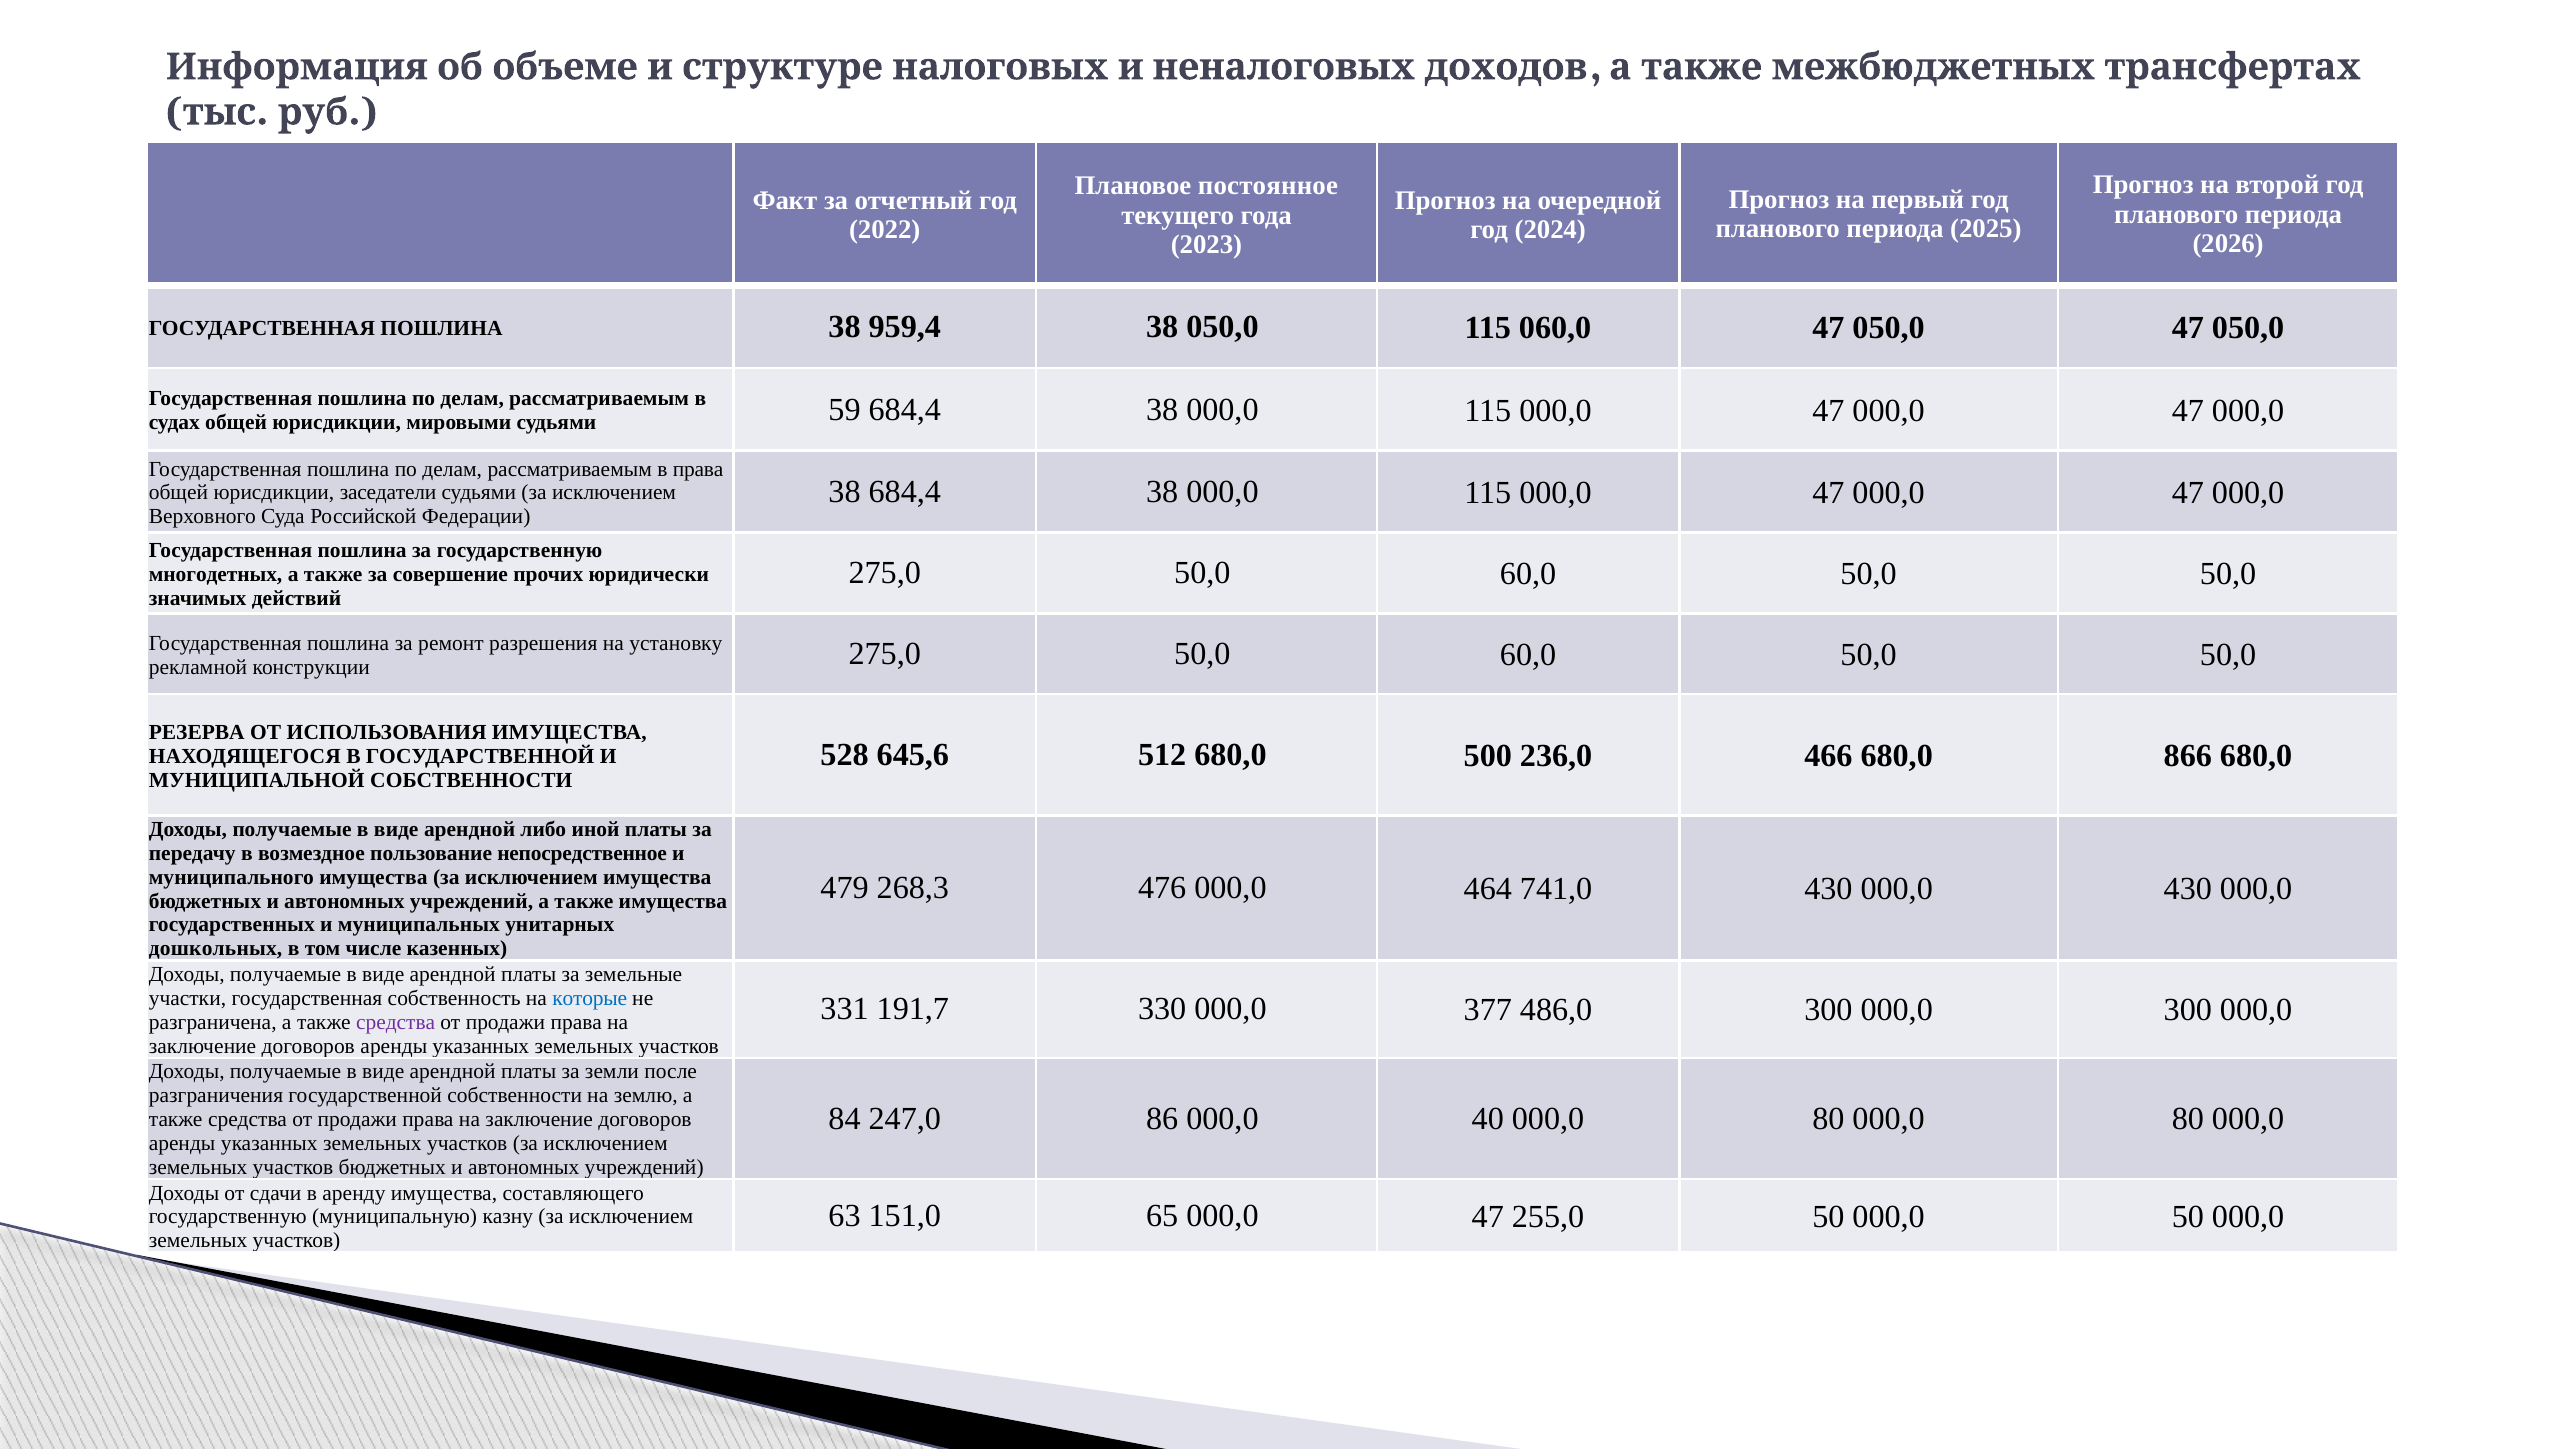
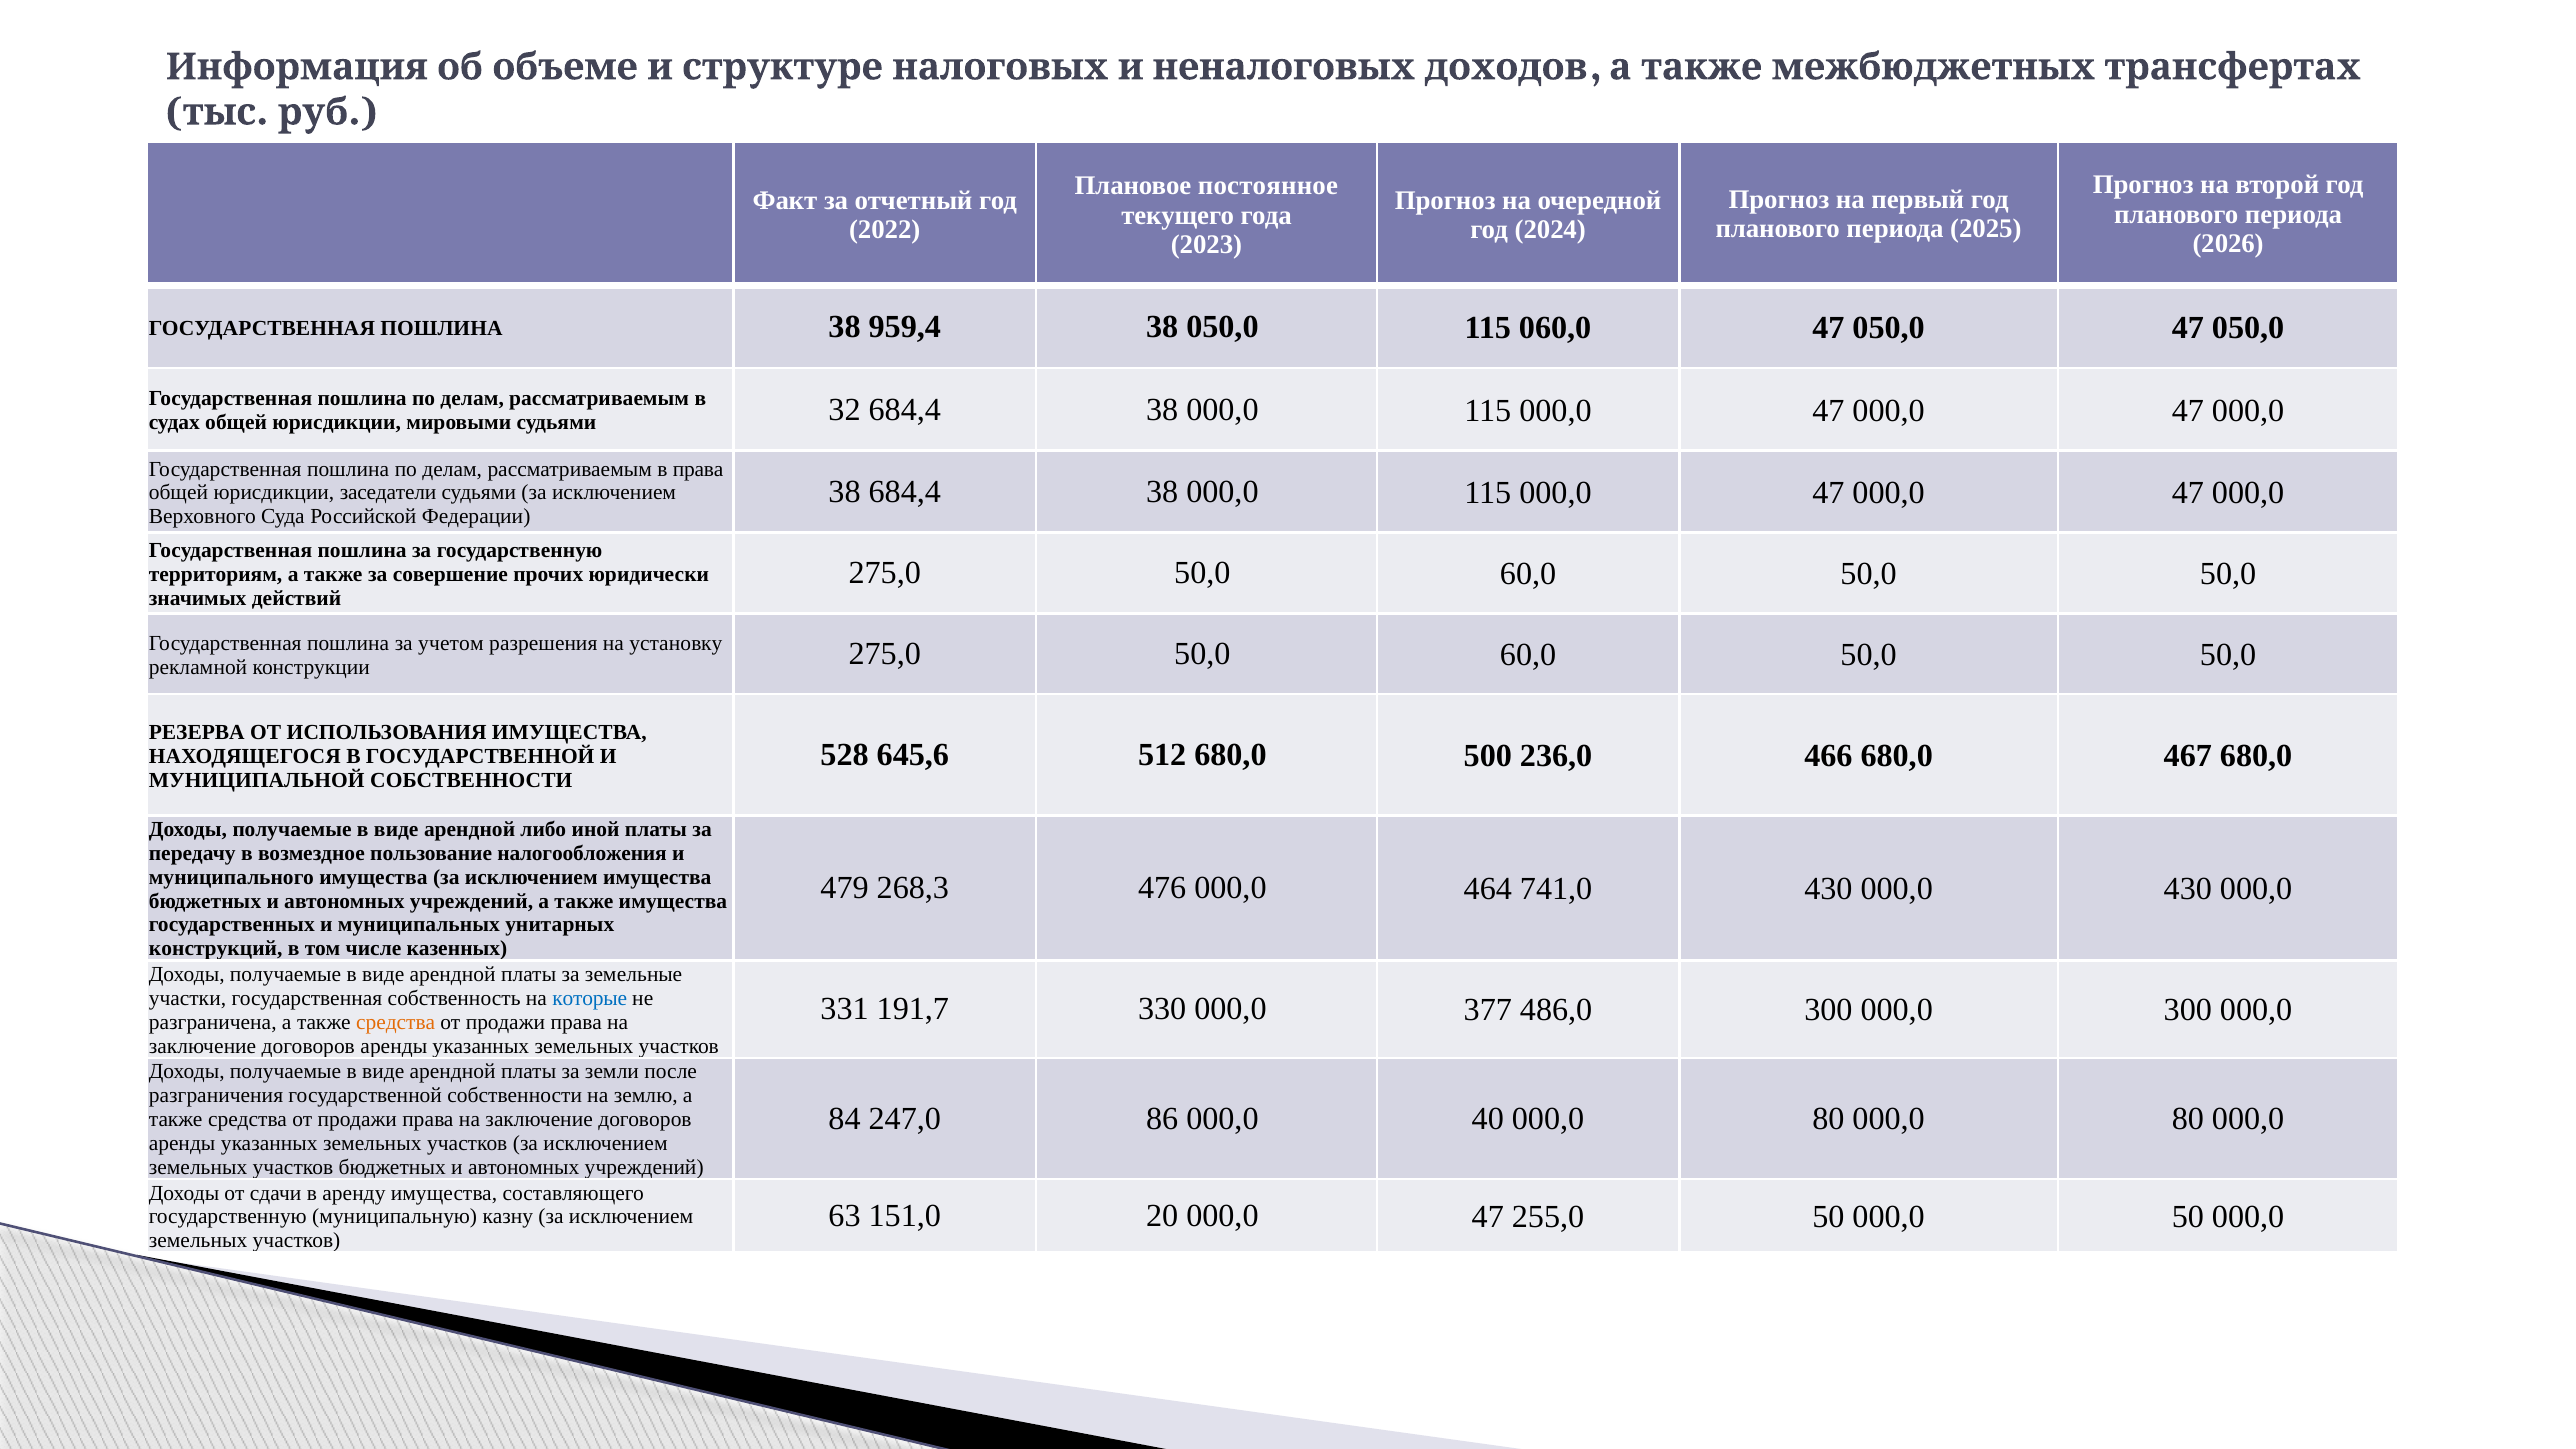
59: 59 -> 32 (845, 409)
многодетных: многодетных -> территориям (216, 574)
ремонт: ремонт -> учетом (451, 643)
866: 866 -> 467 (2188, 756)
непосредственное: непосредственное -> налогообложения (582, 853)
дошкольных: дошкольных -> конструкций (216, 949)
средства colour: purple -> orange (396, 1022)
65: 65 -> 20 (1162, 1216)
